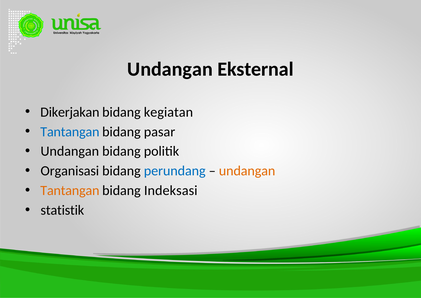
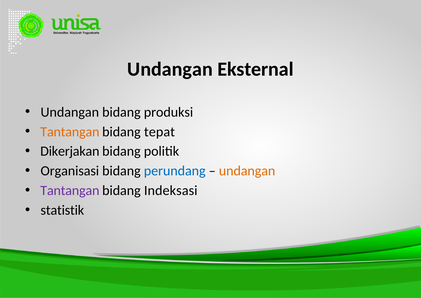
Dikerjakan: Dikerjakan -> Undangan (70, 112)
kegiatan: kegiatan -> produksi (169, 112)
Tantangan colour: blue -> orange (70, 132)
pasar: pasar -> tepat (159, 132)
Undangan: Undangan -> Dikerjakan (70, 151)
Tantangan colour: orange -> purple (70, 190)
